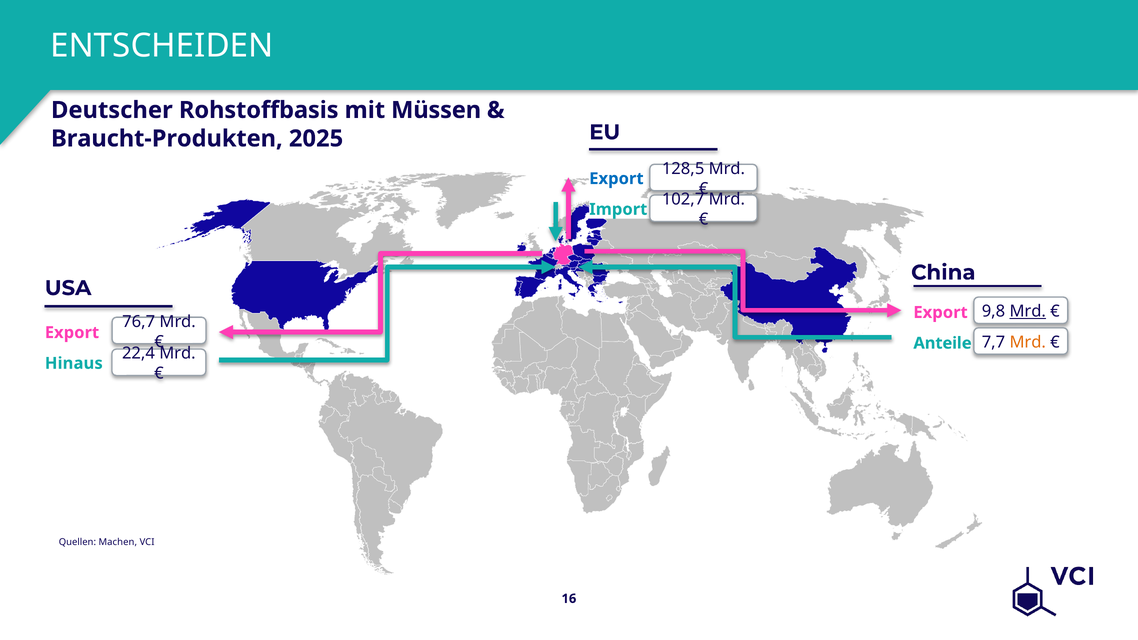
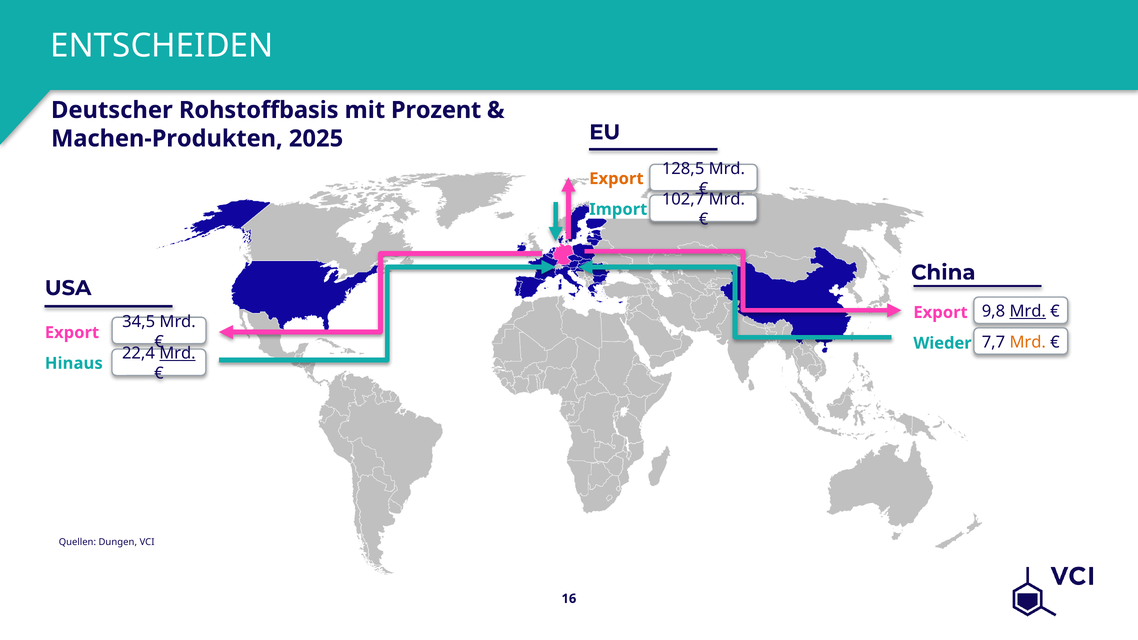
Müssen: Müssen -> Prozent (436, 110)
Braucht-Produkten: Braucht-Produkten -> Machen-Produkten (167, 139)
Export colour: blue -> orange (616, 179)
76,7: 76,7 -> 34,5 (139, 322)
Anteile: Anteile -> Wieder (942, 343)
Mrd underline: none -> present (177, 354)
Machen: Machen -> Dungen (118, 542)
